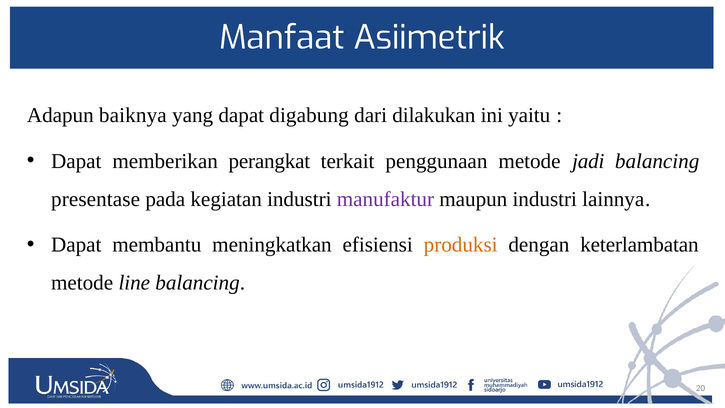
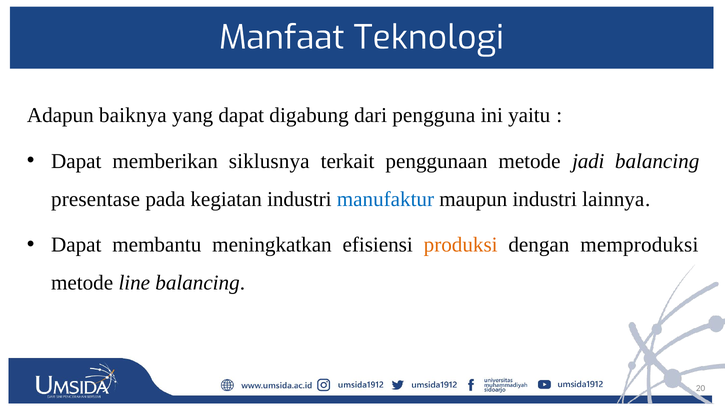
Asiimetrik: Asiimetrik -> Teknologi (429, 38)
dilakukan: dilakukan -> pengguna (434, 115)
perangkat: perangkat -> siklusnya (269, 161)
manufaktur colour: purple -> blue (385, 199)
keterlambatan: keterlambatan -> memproduksi (639, 245)
